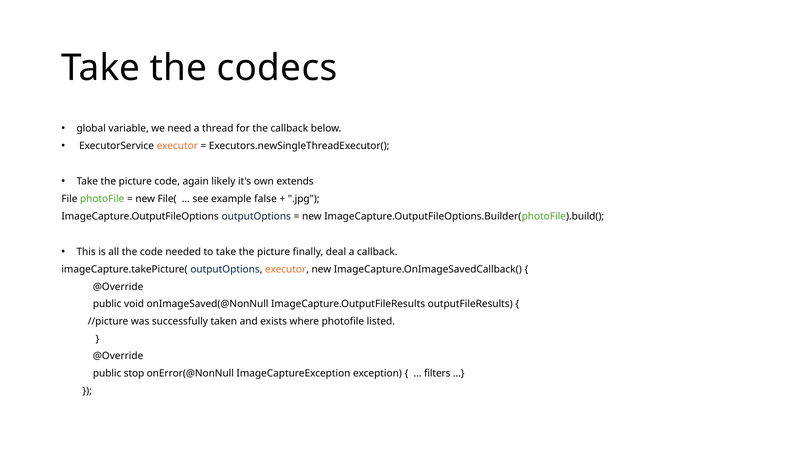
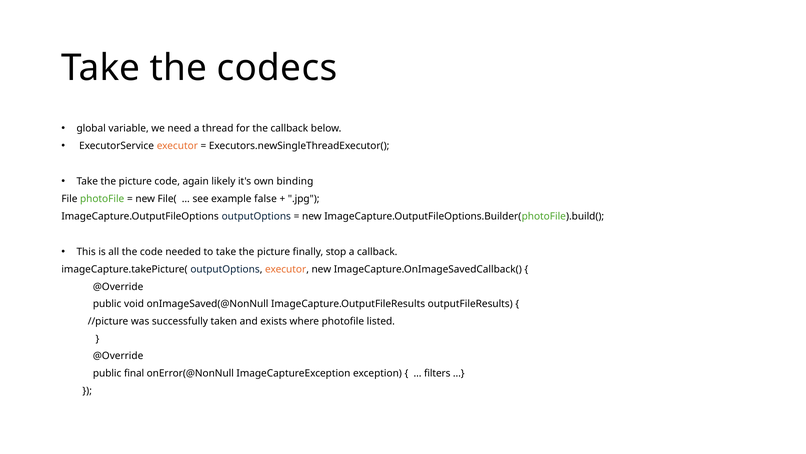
extends: extends -> binding (295, 181)
deal: deal -> stop (336, 252)
stop: stop -> final (134, 373)
